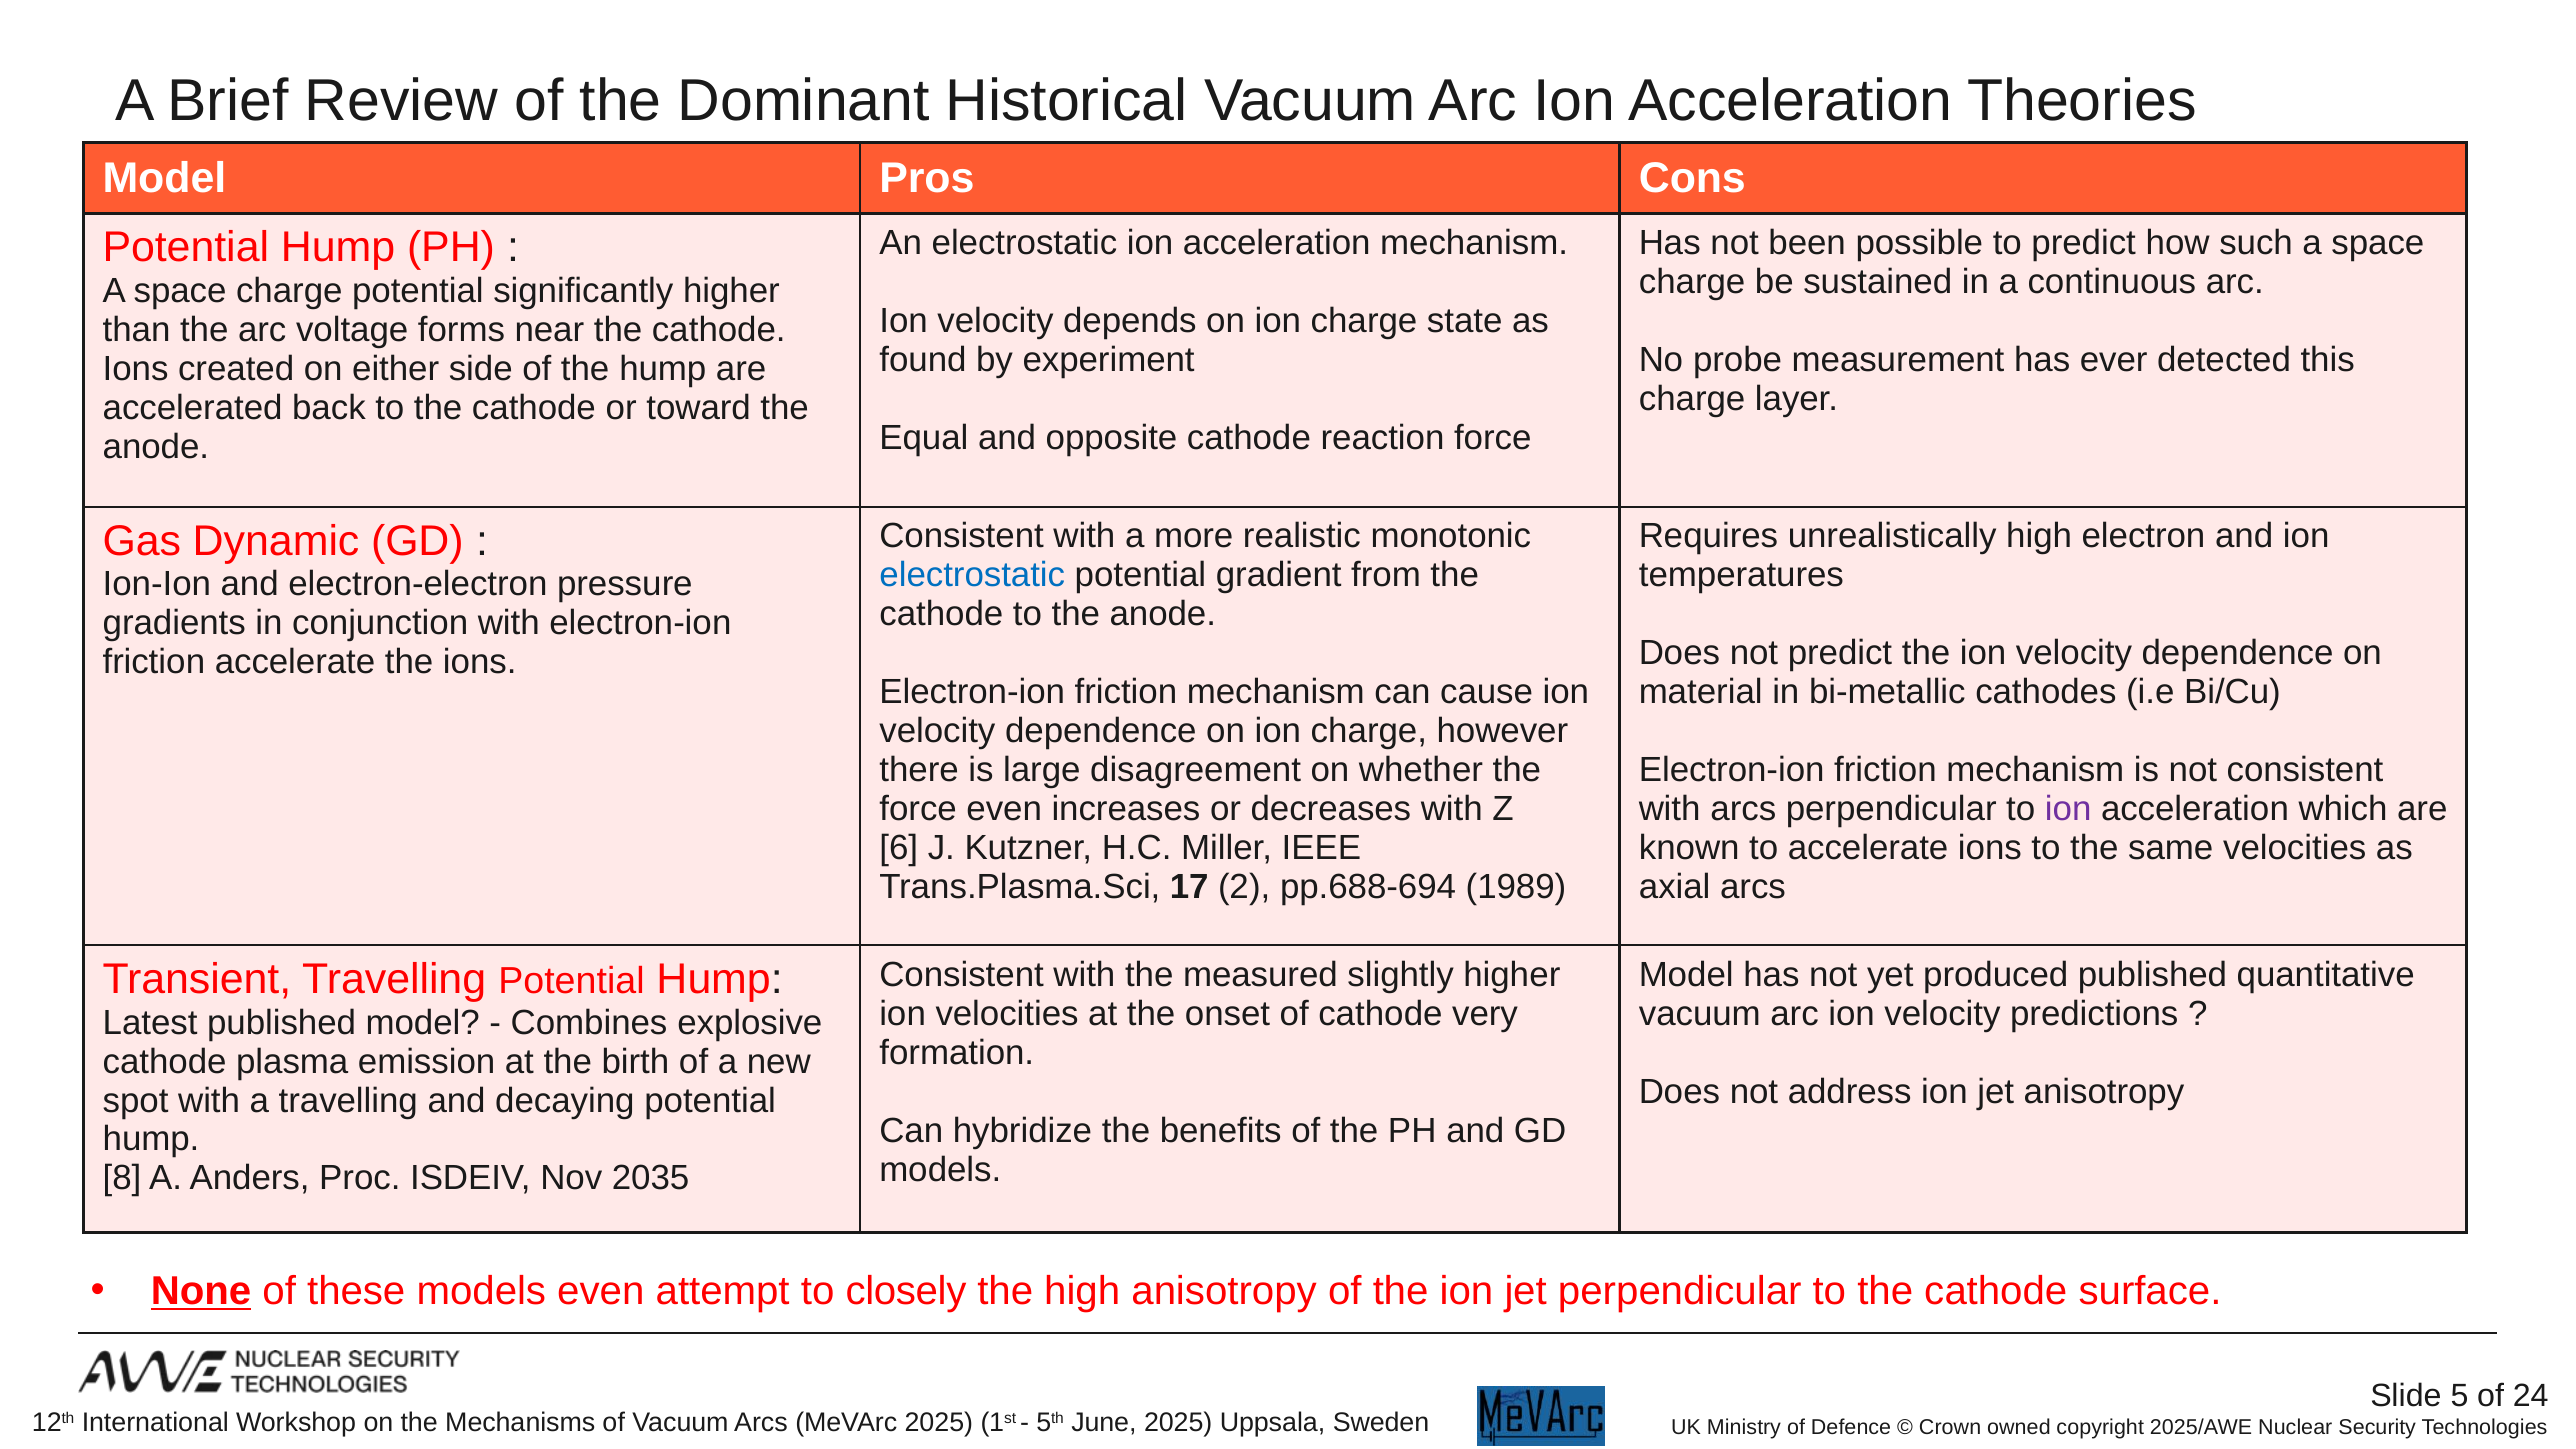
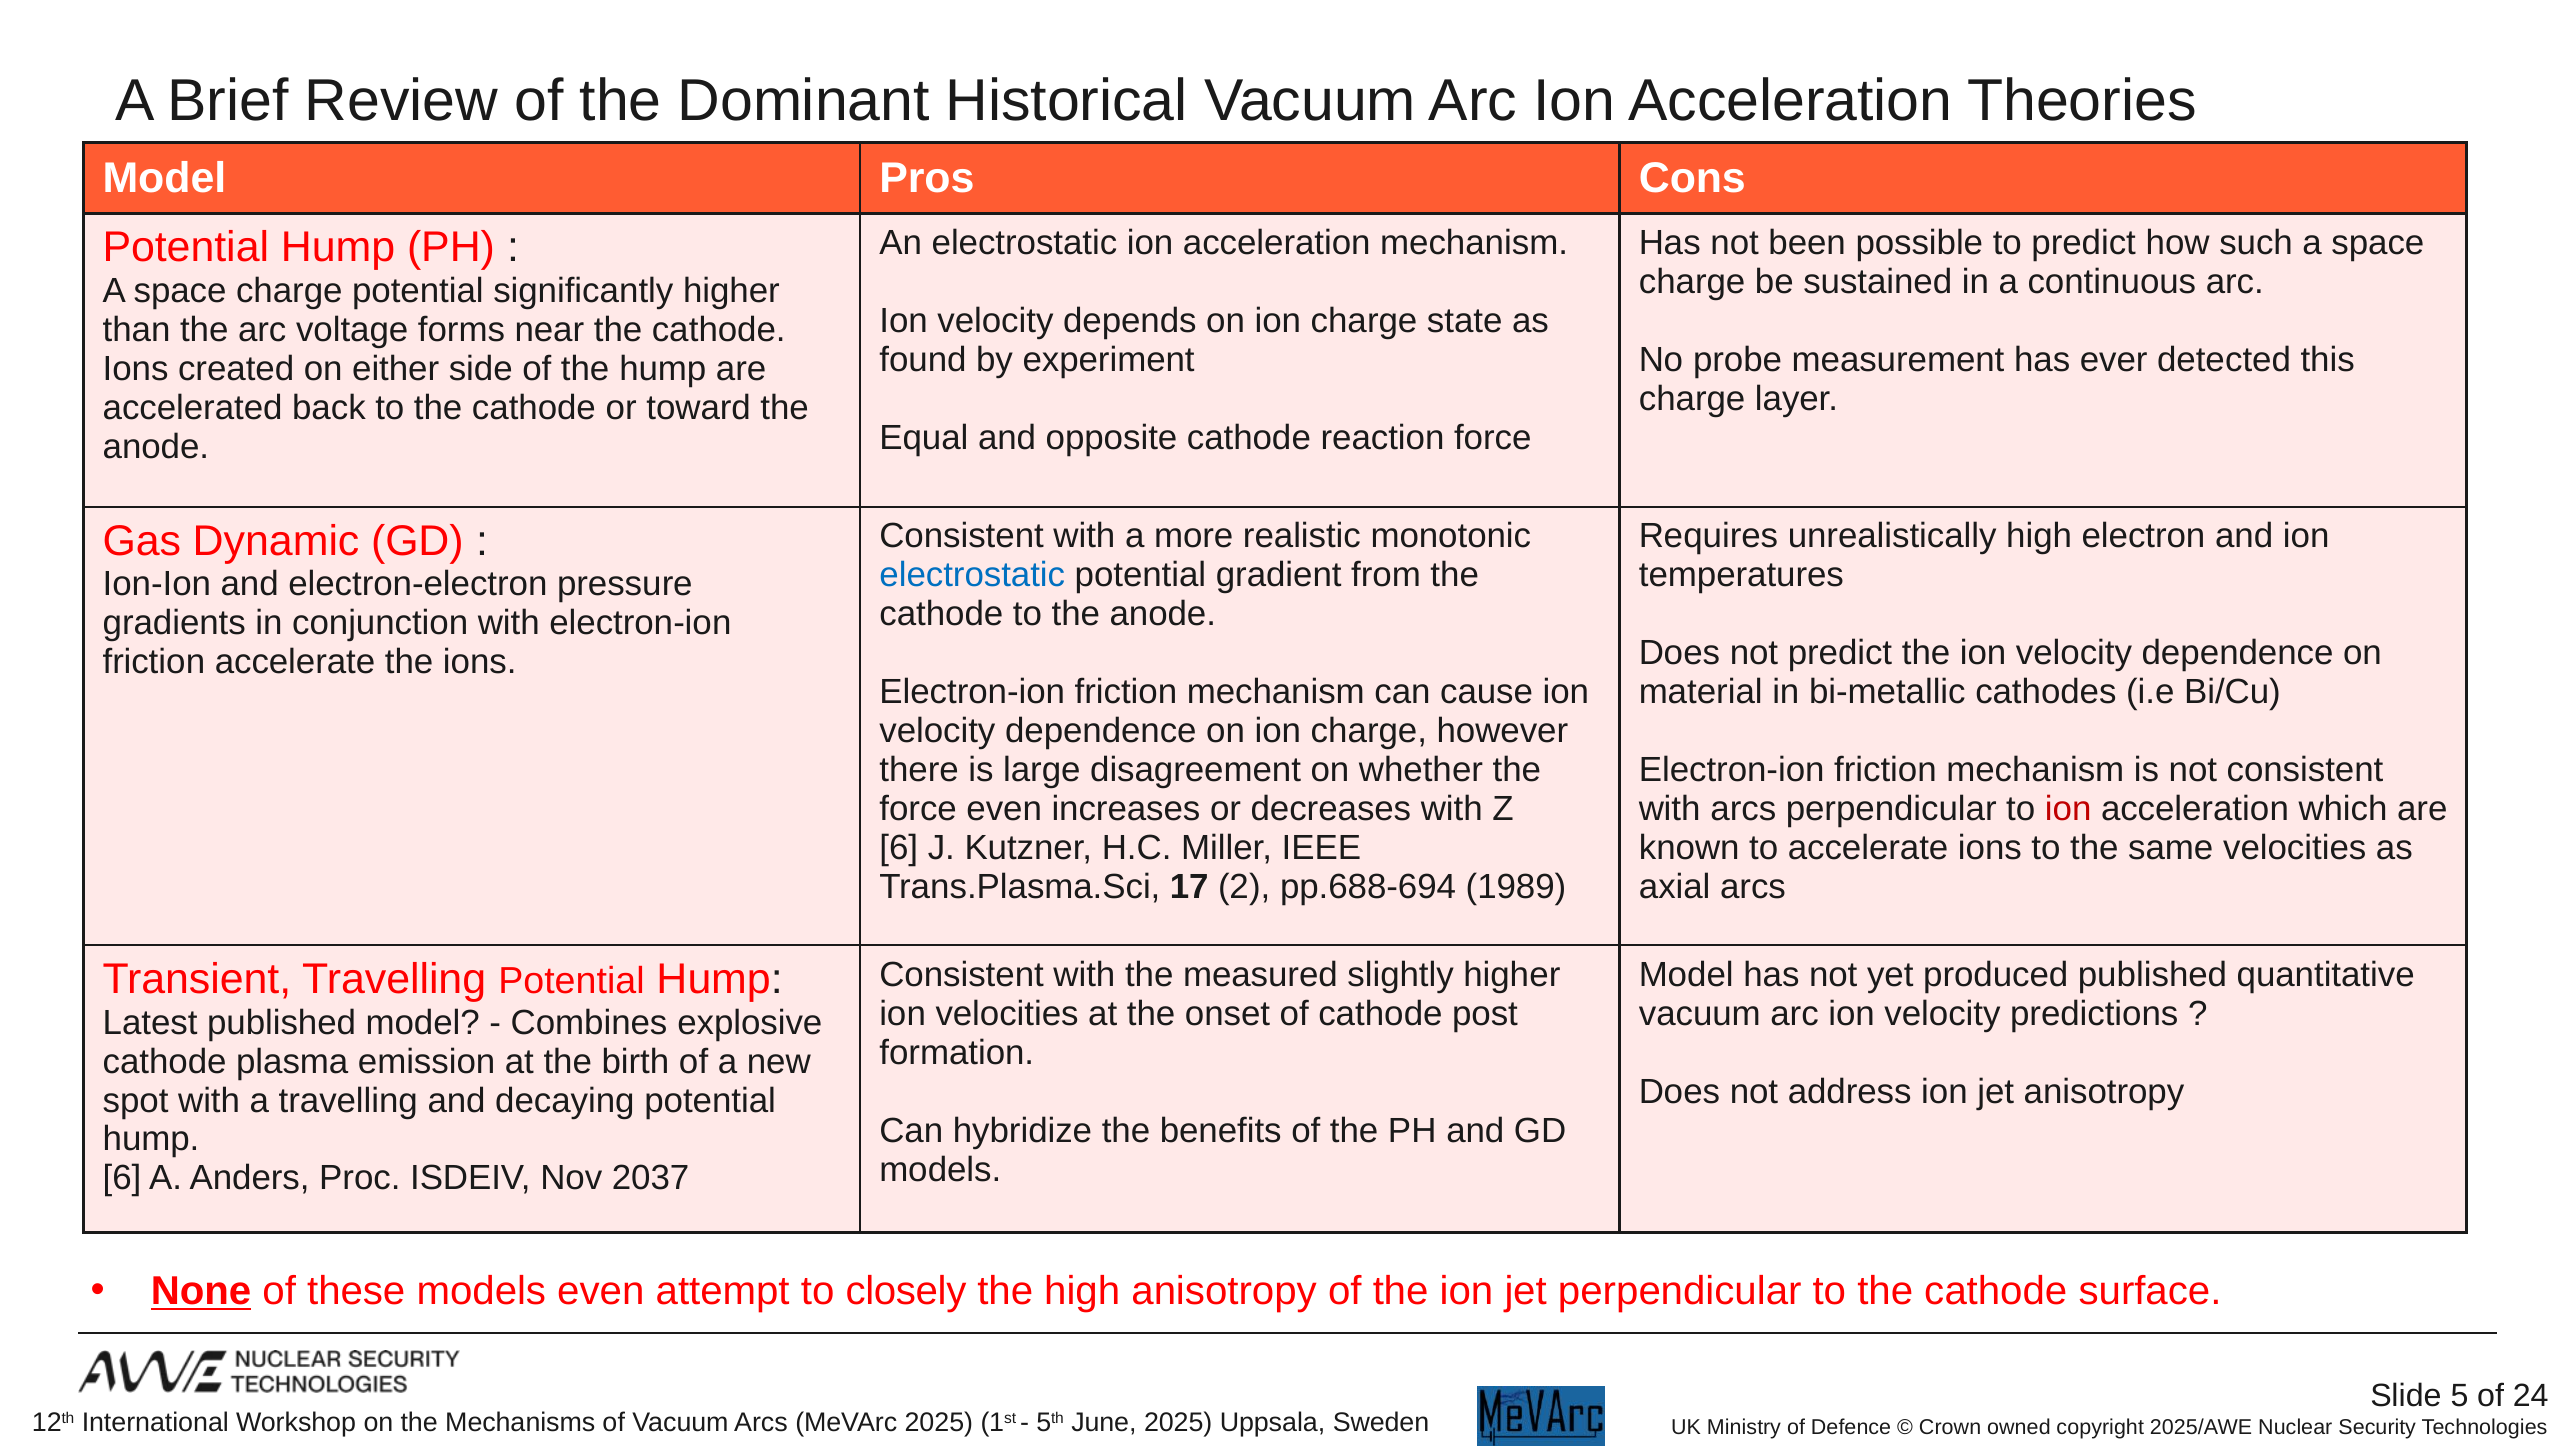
ion colour: purple -> red (2068, 809)
very: very -> post (1485, 1014)
8: 8 -> 6 (122, 1178)
2035: 2035 -> 2037 (651, 1178)
